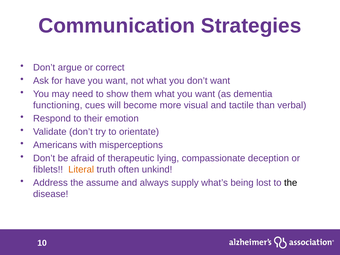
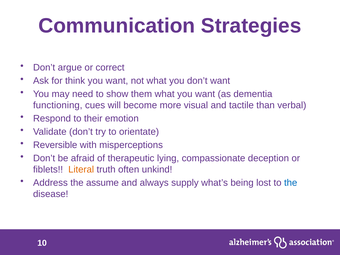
have: have -> think (75, 81)
Americans: Americans -> Reversible (55, 145)
the colour: black -> blue (291, 183)
